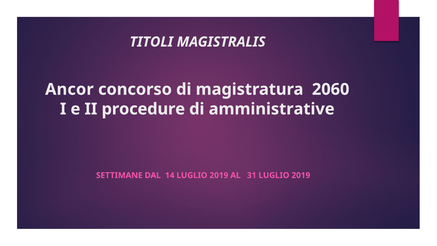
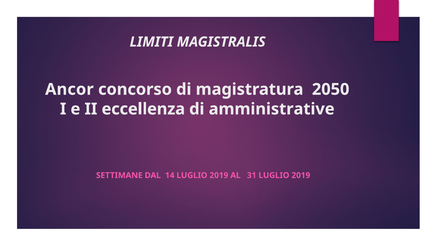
TITOLI: TITOLI -> LIMITI (151, 42)
2060: 2060 -> 2050 (331, 89)
procedure: procedure -> eccellenza (143, 109)
